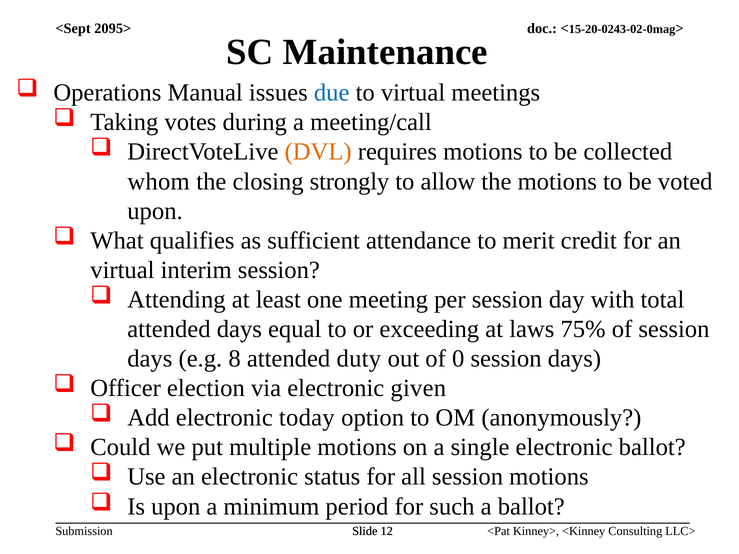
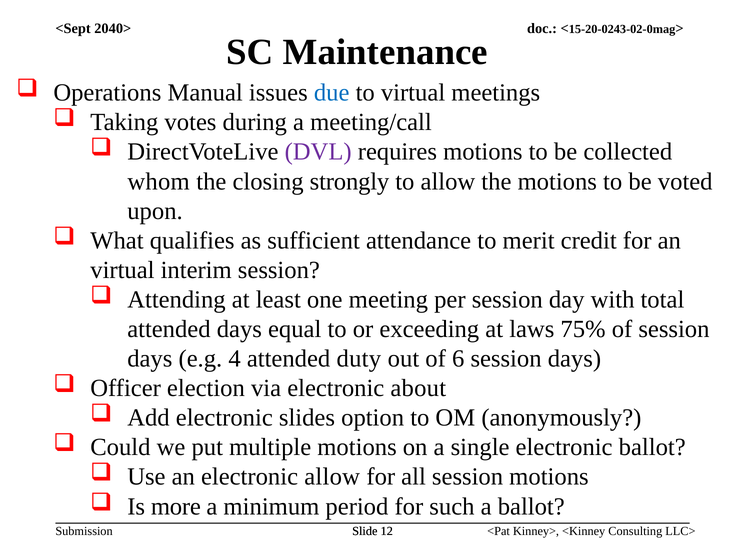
2095>: 2095> -> 2040> (113, 28)
DVL colour: orange -> purple (318, 152)
8: 8 -> 4 (235, 359)
0: 0 -> 6 (458, 359)
given: given -> about (418, 388)
today: today -> slides (307, 418)
electronic status: status -> allow (332, 477)
Is upon: upon -> more (176, 507)
